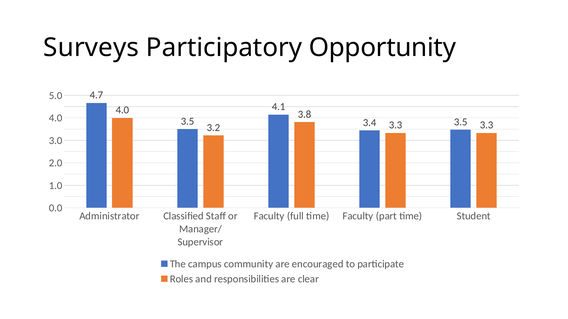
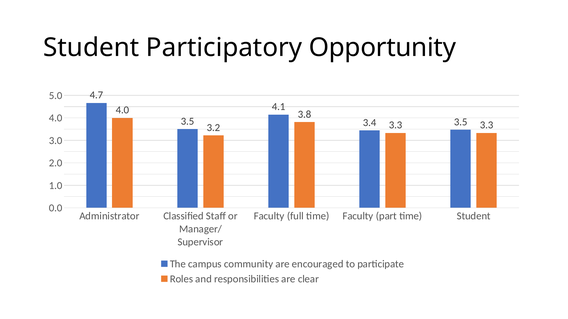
Surveys: Surveys -> Student (91, 48)
